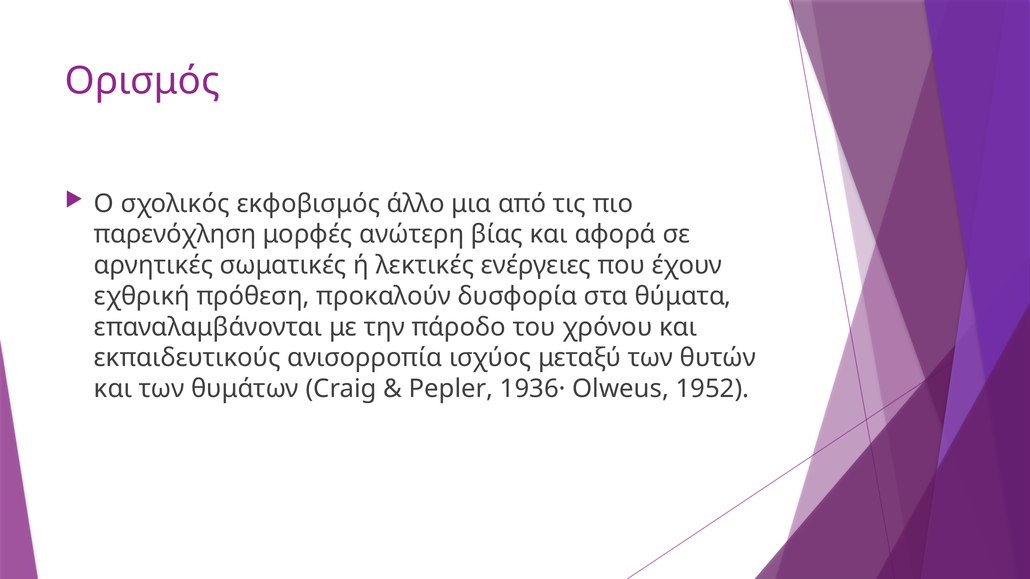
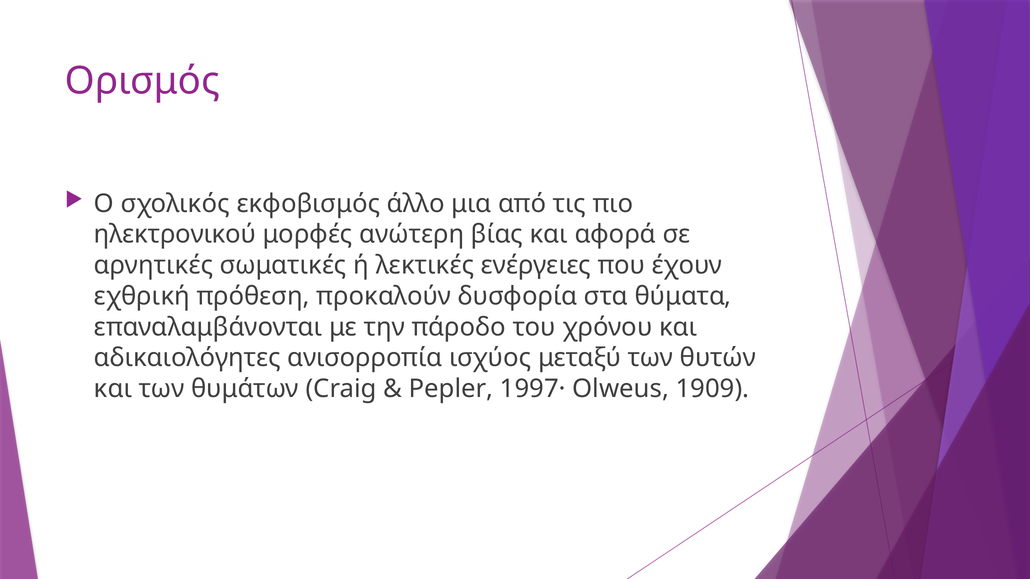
παρενόχληση: παρενόχληση -> ηλεκτρονικού (175, 235)
εκπαιδευτικούς: εκπαιδευτικούς -> αδικαιολόγητες (187, 358)
1936·: 1936· -> 1997· (533, 389)
1952: 1952 -> 1909 (712, 389)
